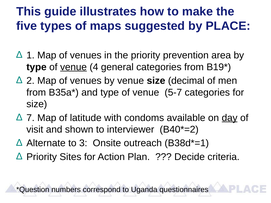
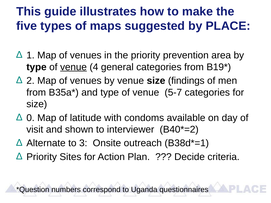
decimal: decimal -> findings (186, 81)
7: 7 -> 0 (30, 118)
day underline: present -> none (230, 118)
